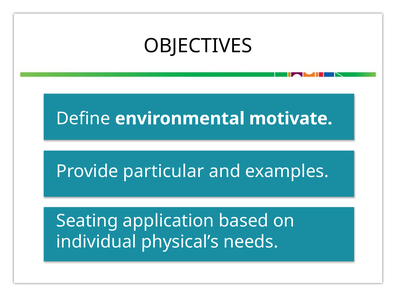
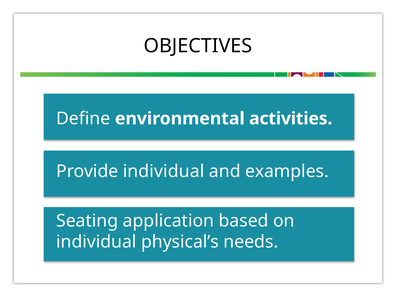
motivate: motivate -> activities (291, 119)
Provide particular: particular -> individual (164, 171)
